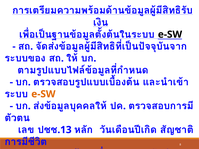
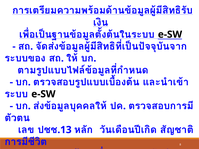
e-SW colour: orange -> black (43, 94)
